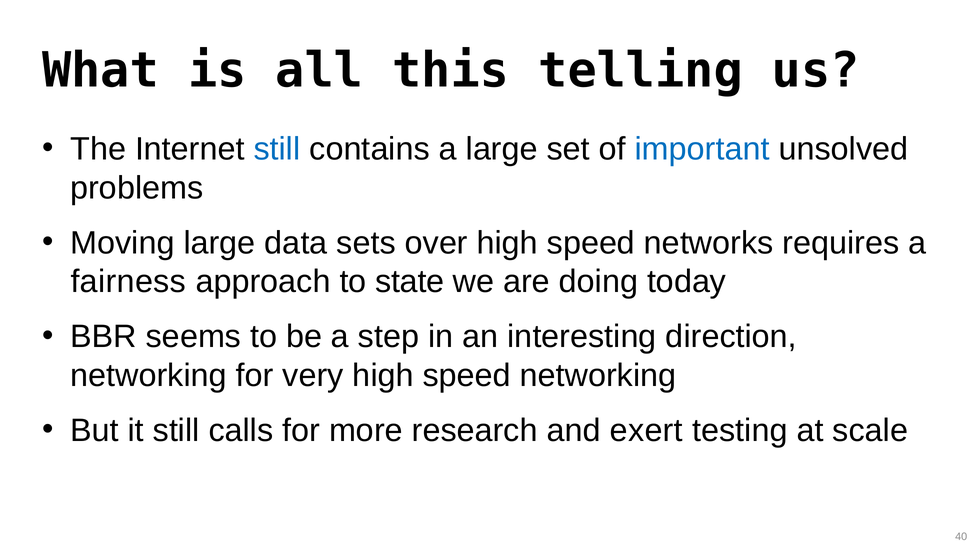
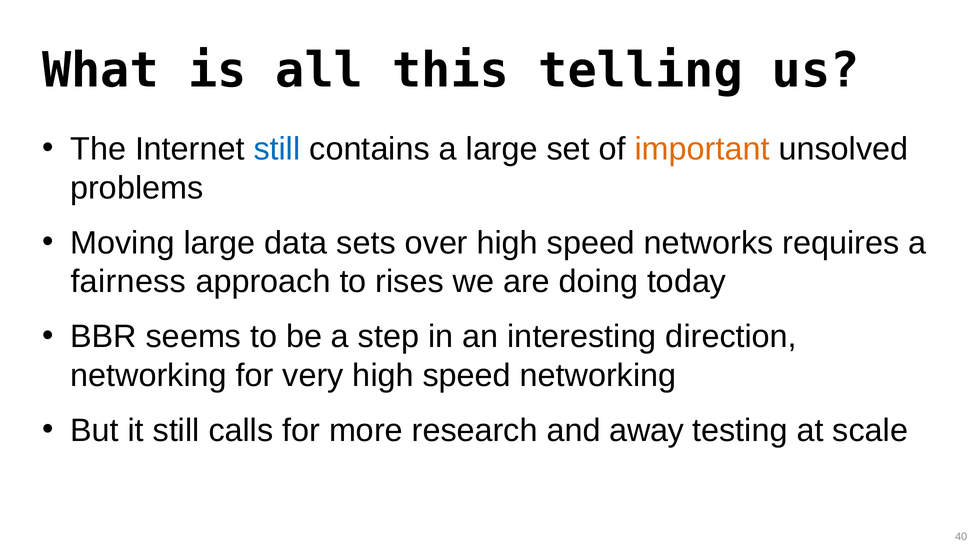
important colour: blue -> orange (702, 149)
state: state -> rises (410, 282)
exert: exert -> away (647, 431)
